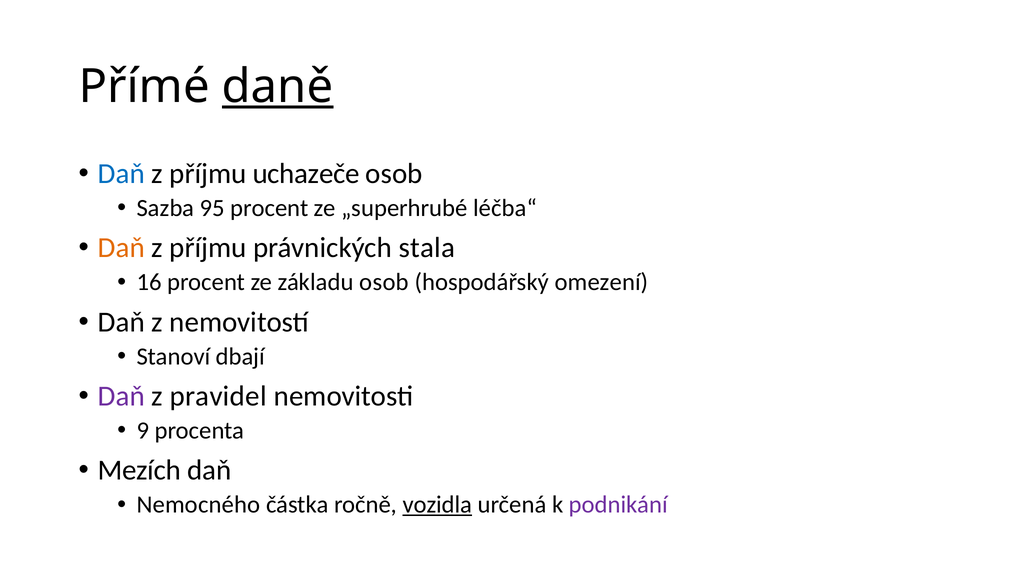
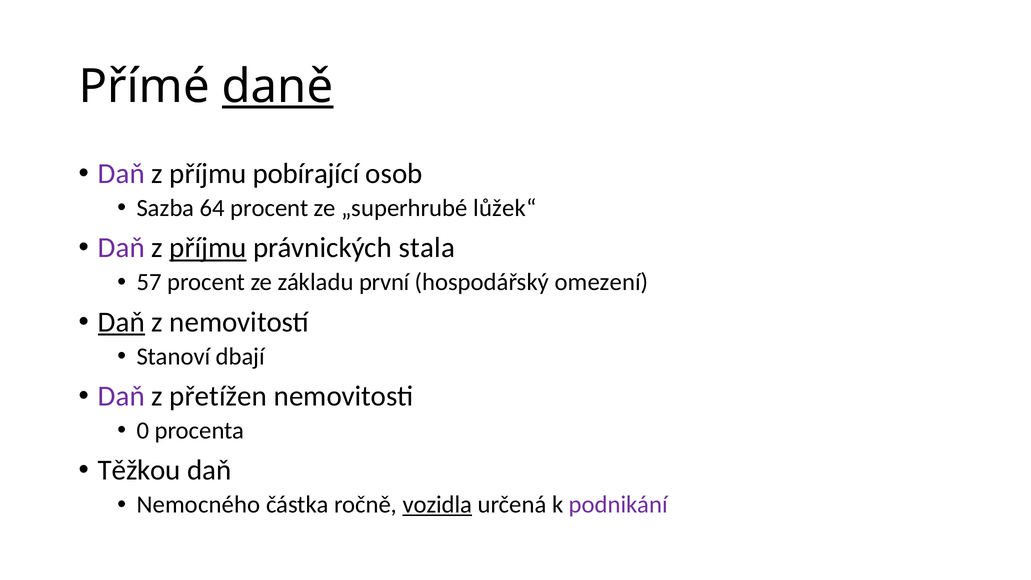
Daň colour: blue -> purple (121, 174)
uchazeče: uchazeče -> pobírající (306, 174)
95: 95 -> 64 (212, 208)
léčba“: léčba“ -> lůžek“ (505, 208)
Daň colour: orange -> purple (121, 248)
příjmu underline: none -> present (208, 248)
16: 16 -> 57 (149, 282)
základu osob: osob -> první (384, 282)
Daň underline: none -> present (121, 322)
pravidel: pravidel -> přetížen (218, 396)
9: 9 -> 0 (143, 431)
Mezích: Mezích -> Těžkou (139, 470)
